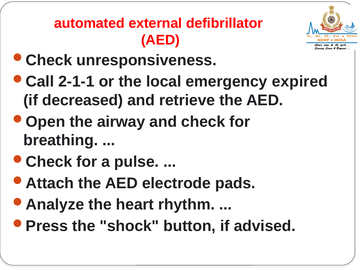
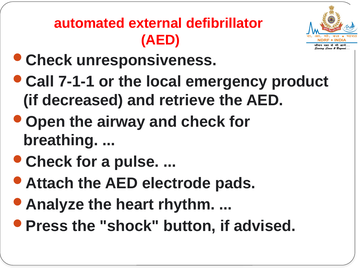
2-1-1: 2-1-1 -> 7-1-1 (76, 82)
expired: expired -> product (300, 82)
